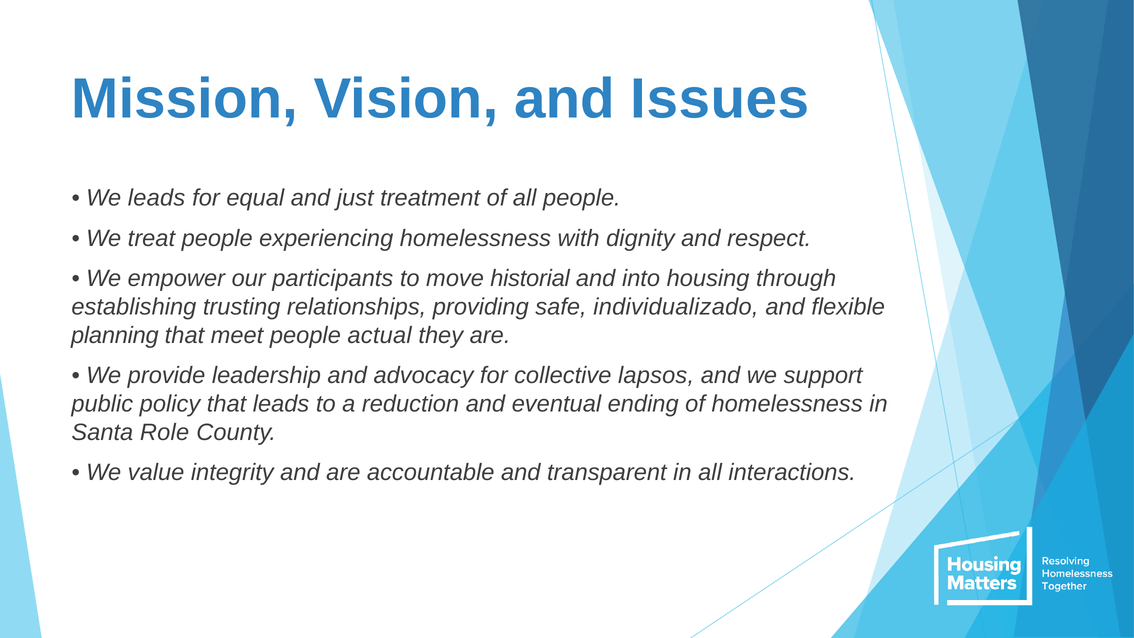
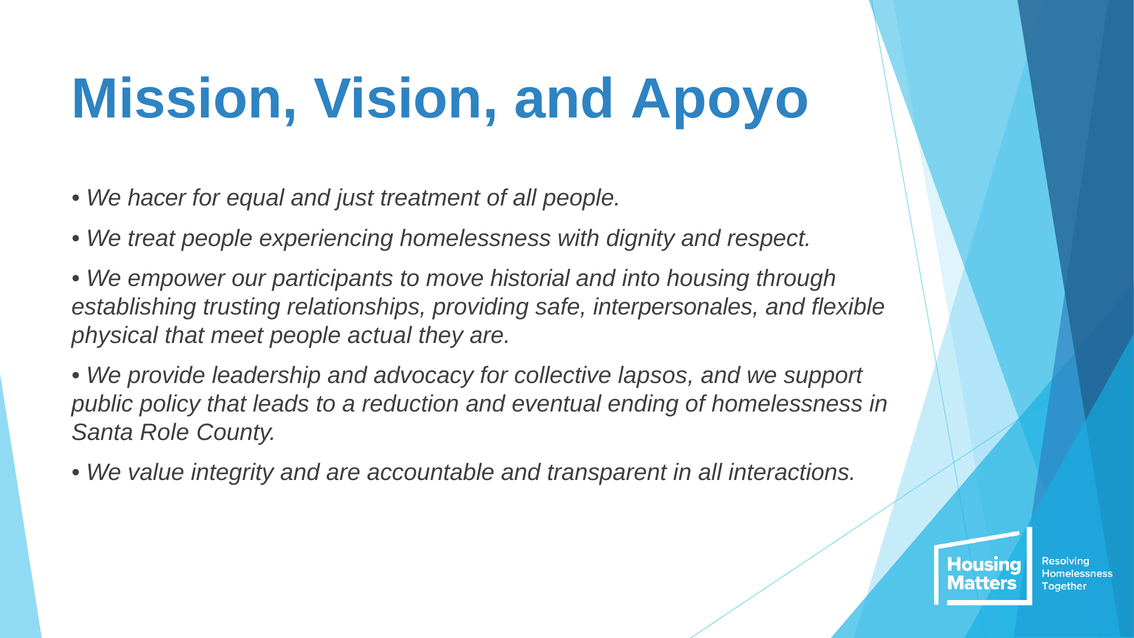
Issues: Issues -> Apoyo (720, 99)
We leads: leads -> hacer (157, 198)
individualizado: individualizado -> interpersonales (676, 307)
planning: planning -> physical (115, 335)
